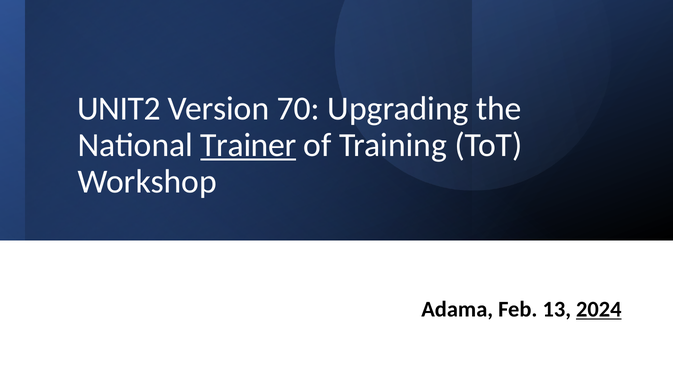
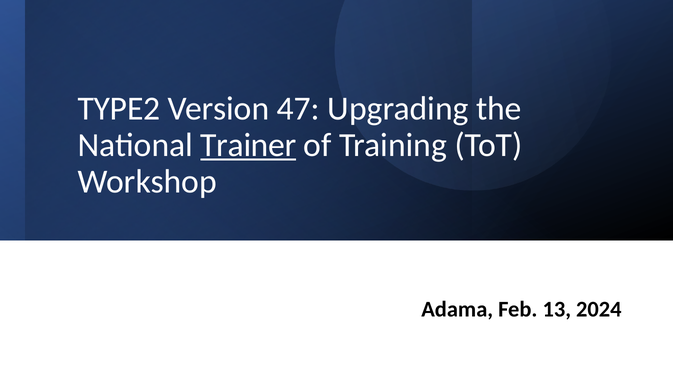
UNIT2: UNIT2 -> TYPE2 (119, 109)
70: 70 -> 47 (298, 109)
2024 underline: present -> none (599, 309)
